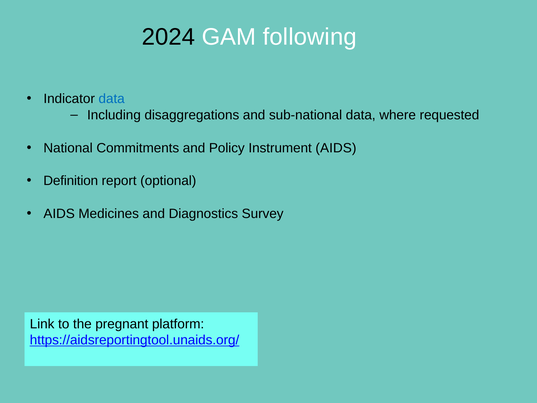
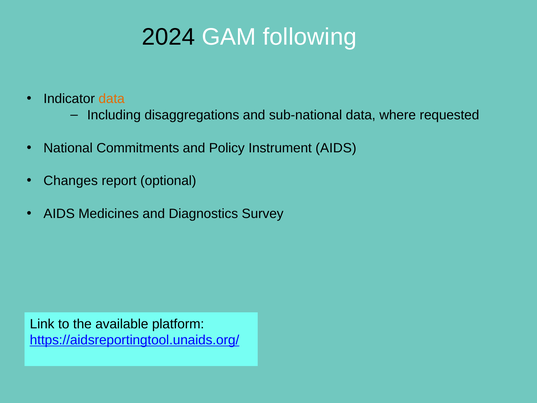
data colour: blue -> orange (112, 99)
Definition: Definition -> Changes (71, 181)
pregnant: pregnant -> available (122, 324)
